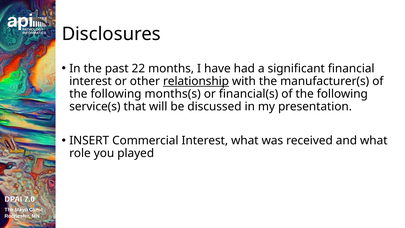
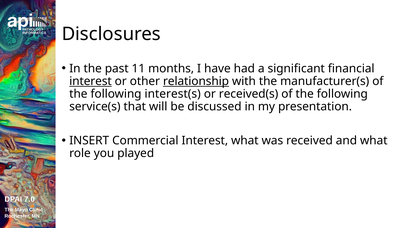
22: 22 -> 11 (138, 68)
interest underline: none -> present (91, 81)
months(s: months(s -> interest(s (173, 94)
financial(s: financial(s -> received(s (249, 94)
